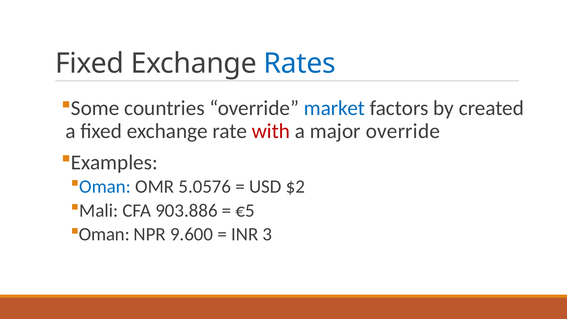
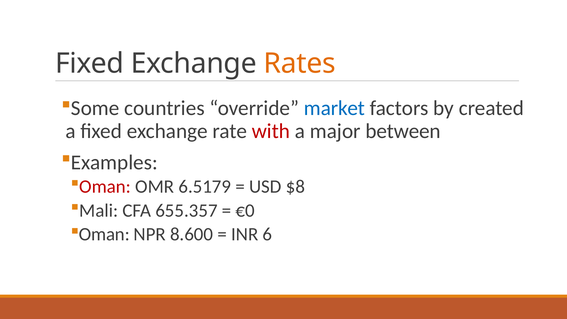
Rates colour: blue -> orange (300, 64)
major override: override -> between (403, 131)
Oman colour: blue -> red (105, 186)
5.0576: 5.0576 -> 6.5179 (205, 186)
$2: $2 -> $8 (295, 186)
903.886: 903.886 -> 655.357 (187, 210)
€5: €5 -> €0 (245, 210)
9.600: 9.600 -> 8.600 (192, 234)
3: 3 -> 6 (267, 234)
